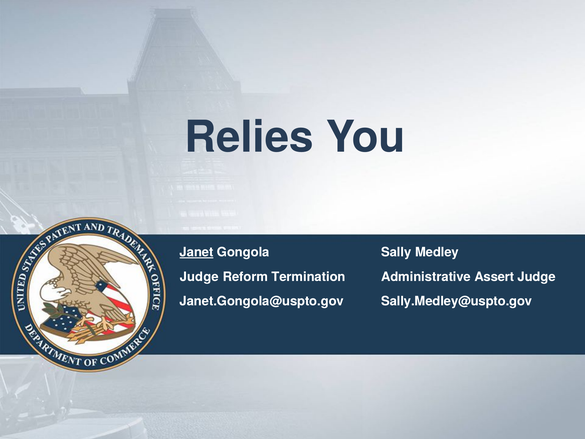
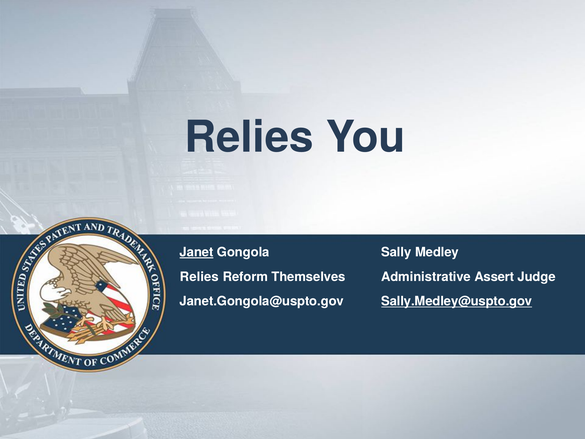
Judge: Judge -> Relies (199, 277)
Termination: Termination -> Themselves (309, 277)
Sally.Medley@uspto.gov underline: none -> present (457, 301)
